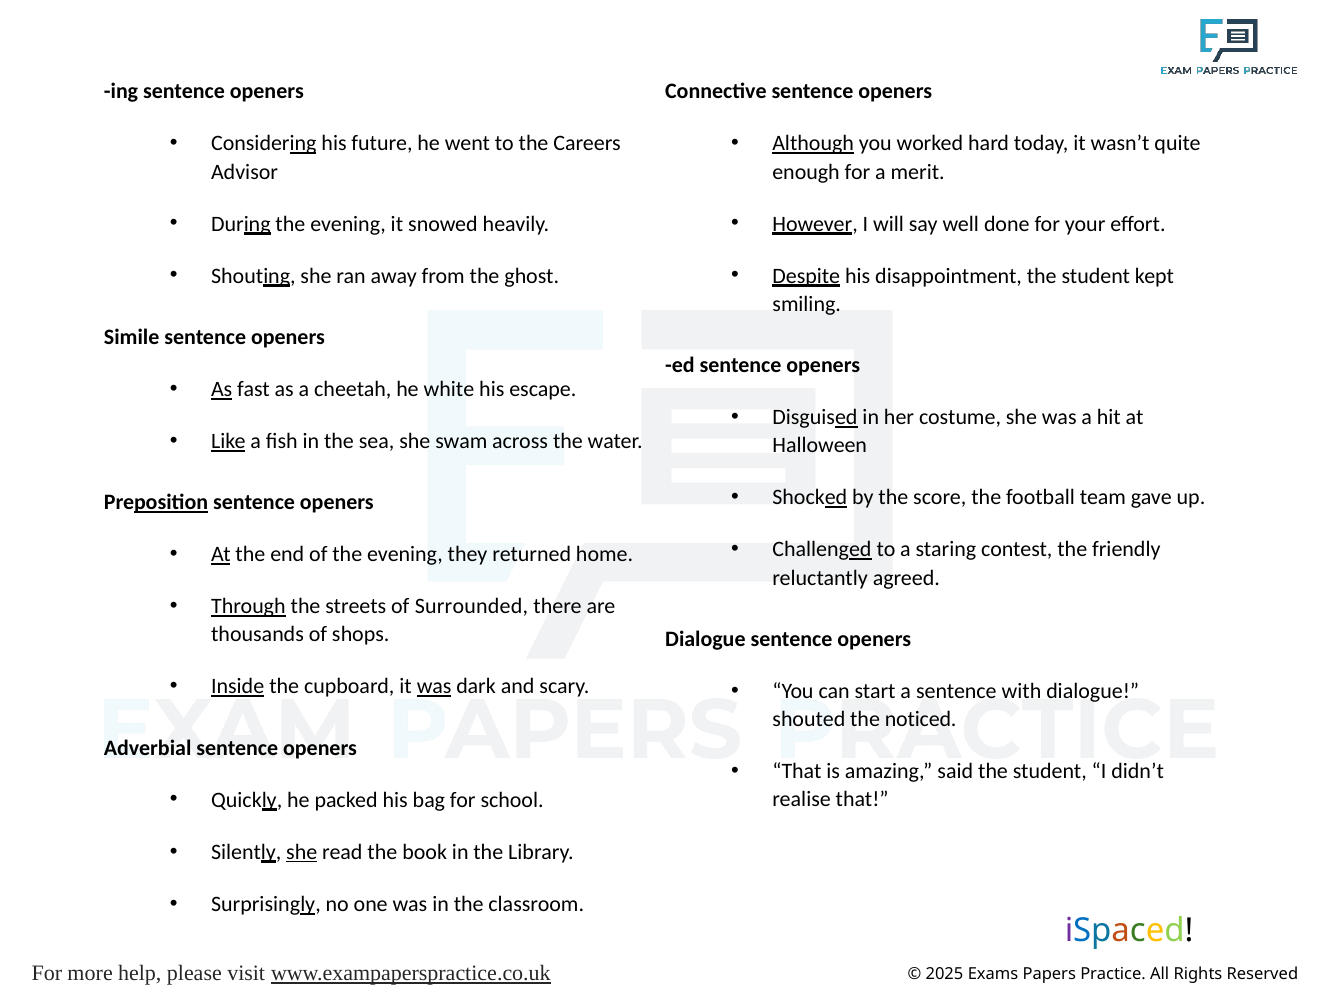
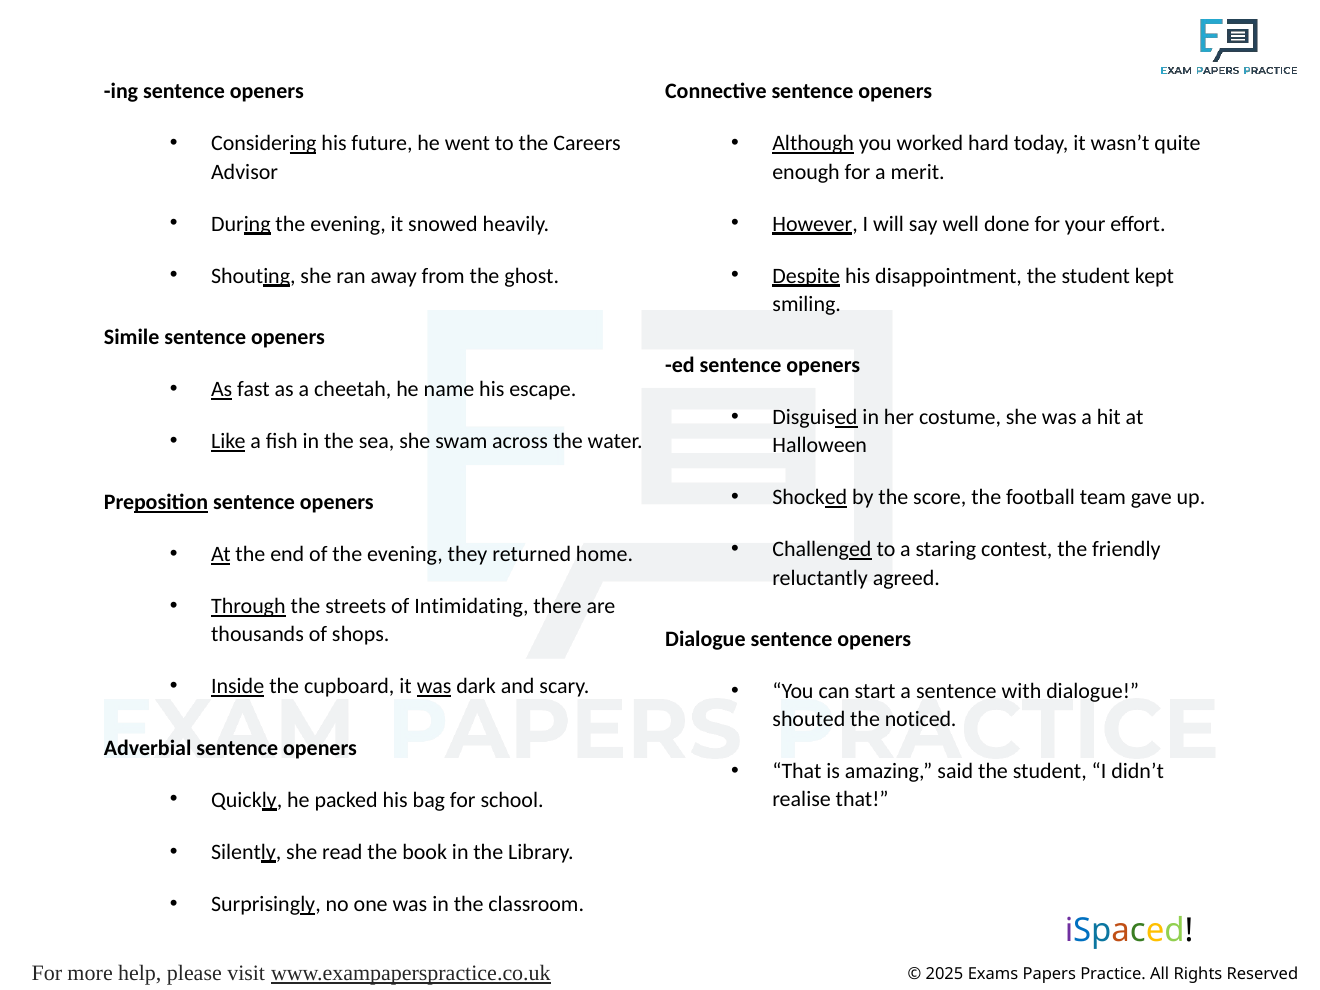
white: white -> name (449, 389)
Surrounded: Surrounded -> Intimidating (472, 606)
she underline: present -> none (302, 852)
